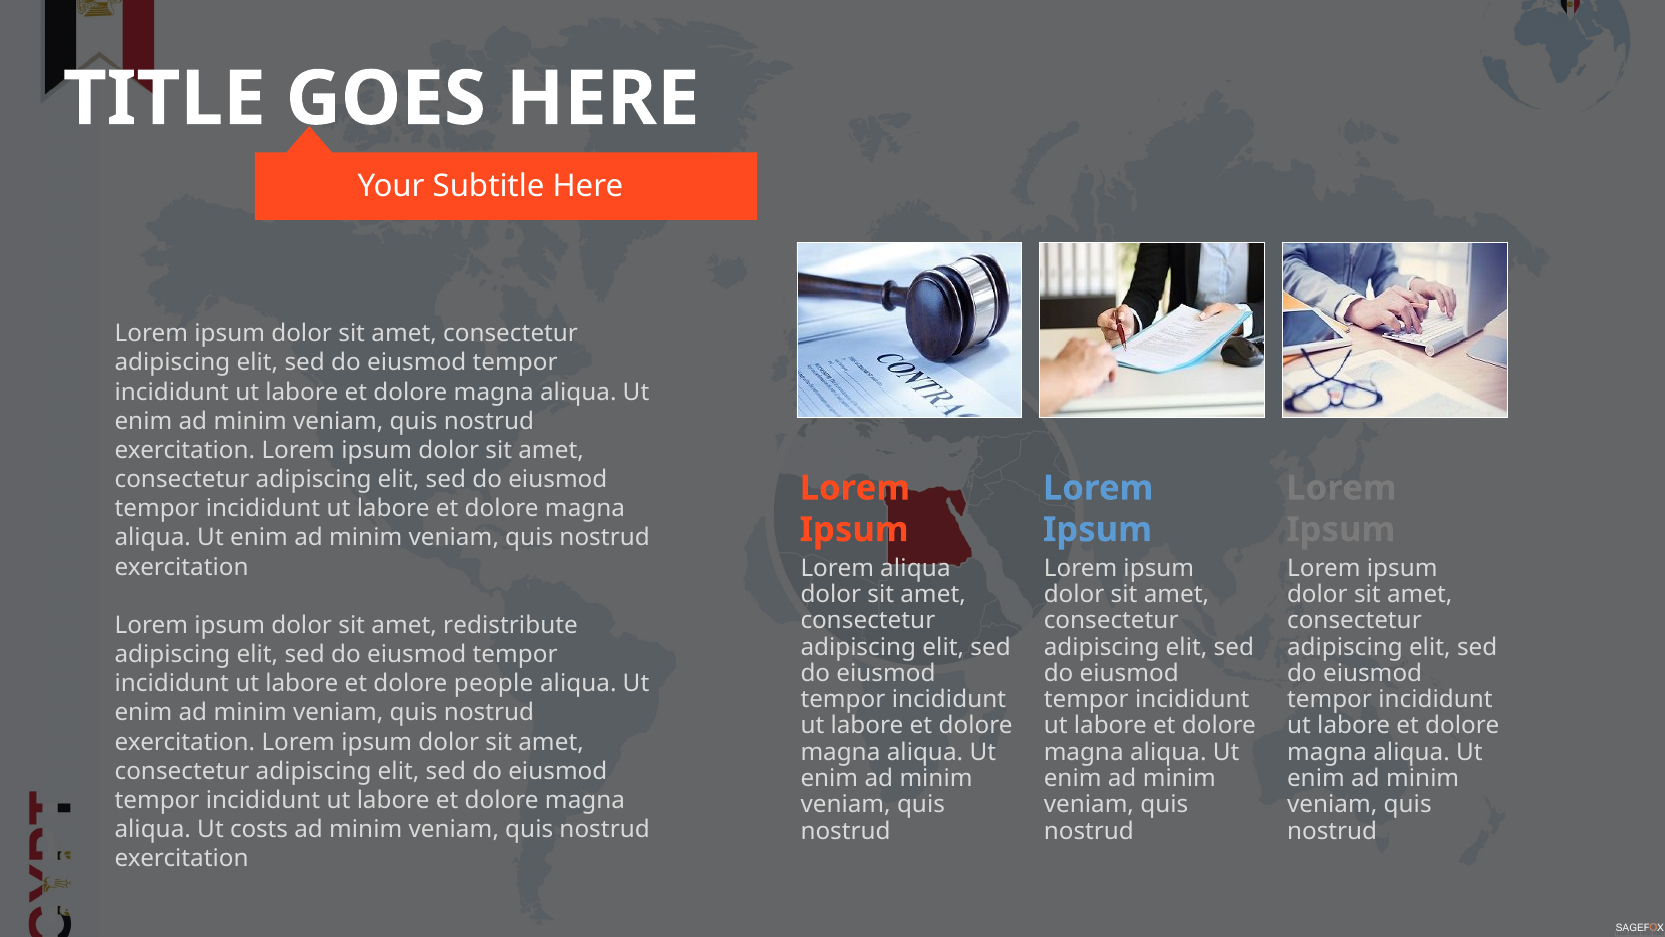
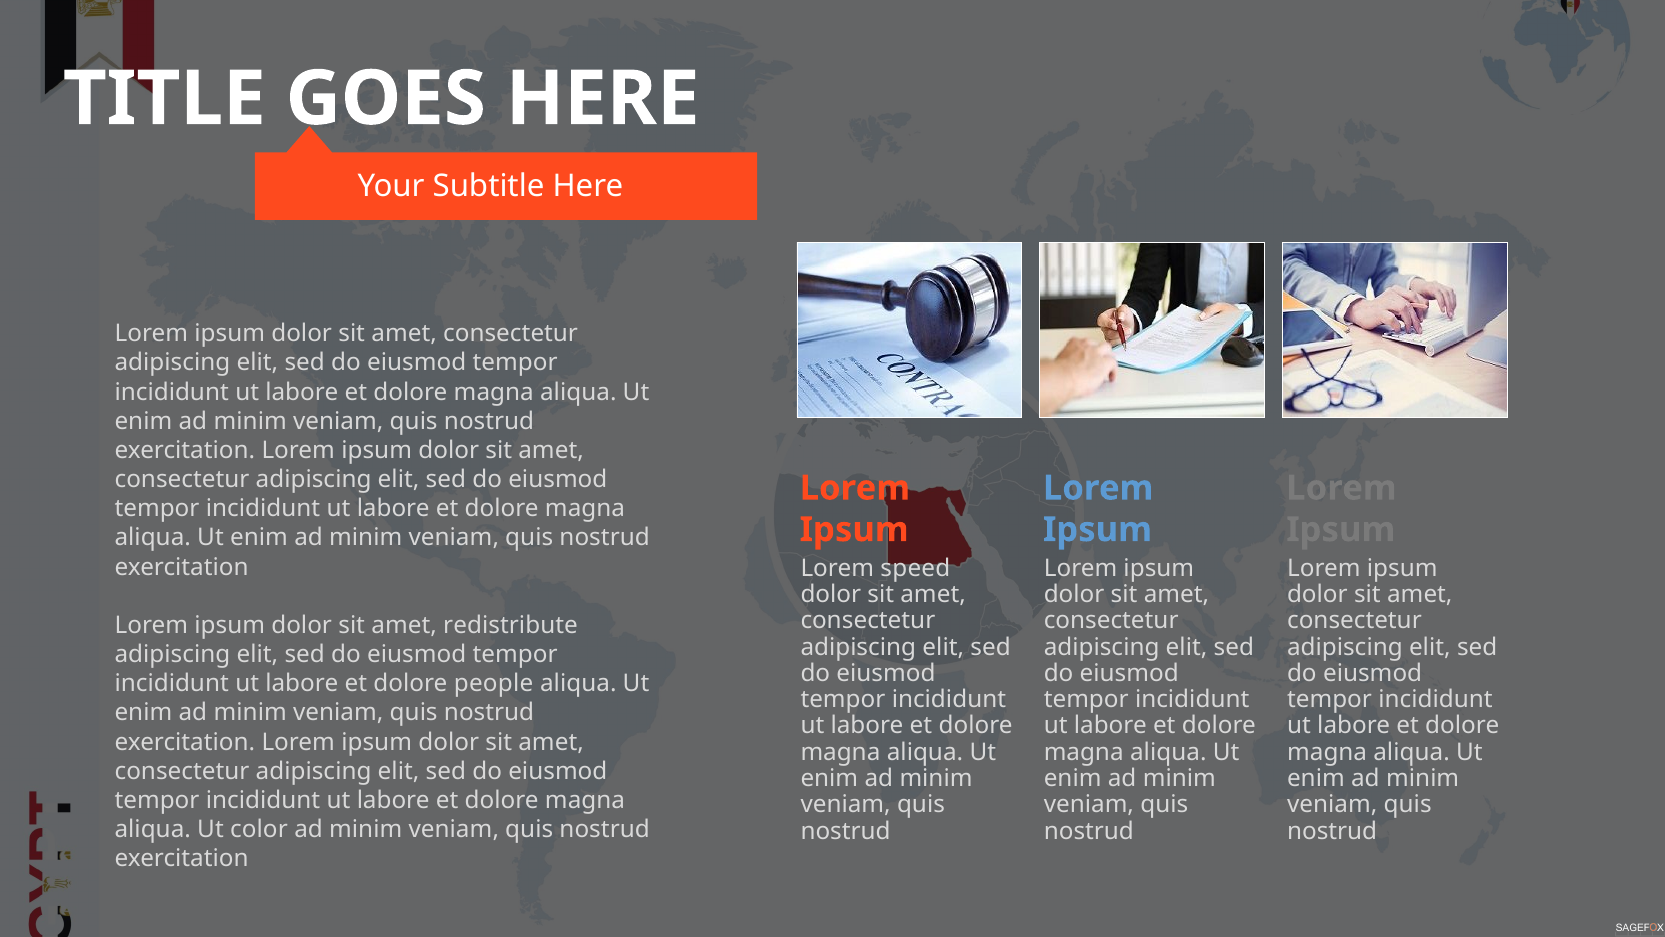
Lorem aliqua: aliqua -> speed (915, 568)
costs: costs -> color (259, 829)
